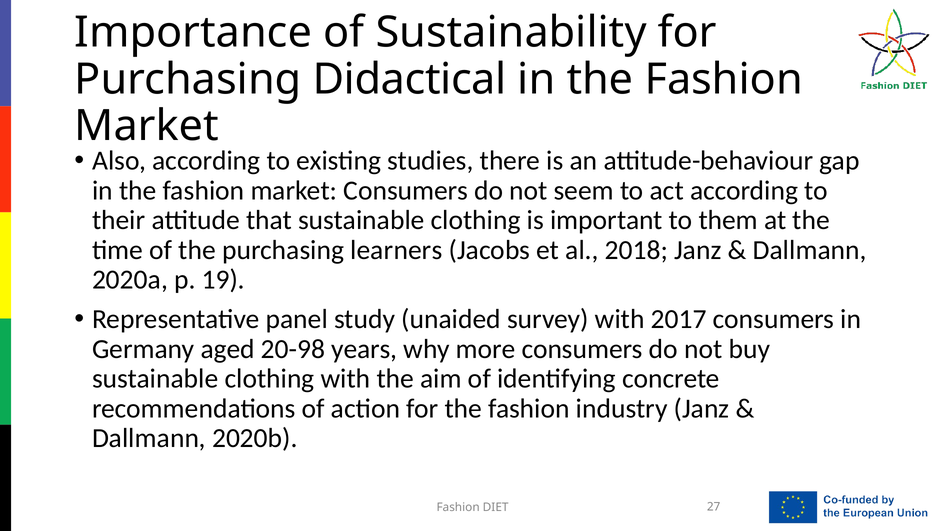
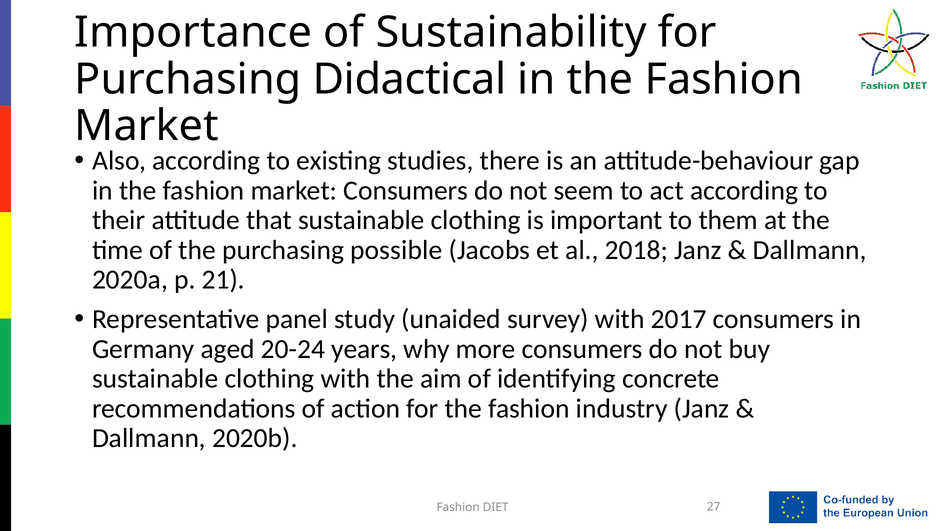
learners: learners -> possible (396, 250)
19: 19 -> 21 (223, 280)
20-98: 20-98 -> 20-24 (293, 349)
